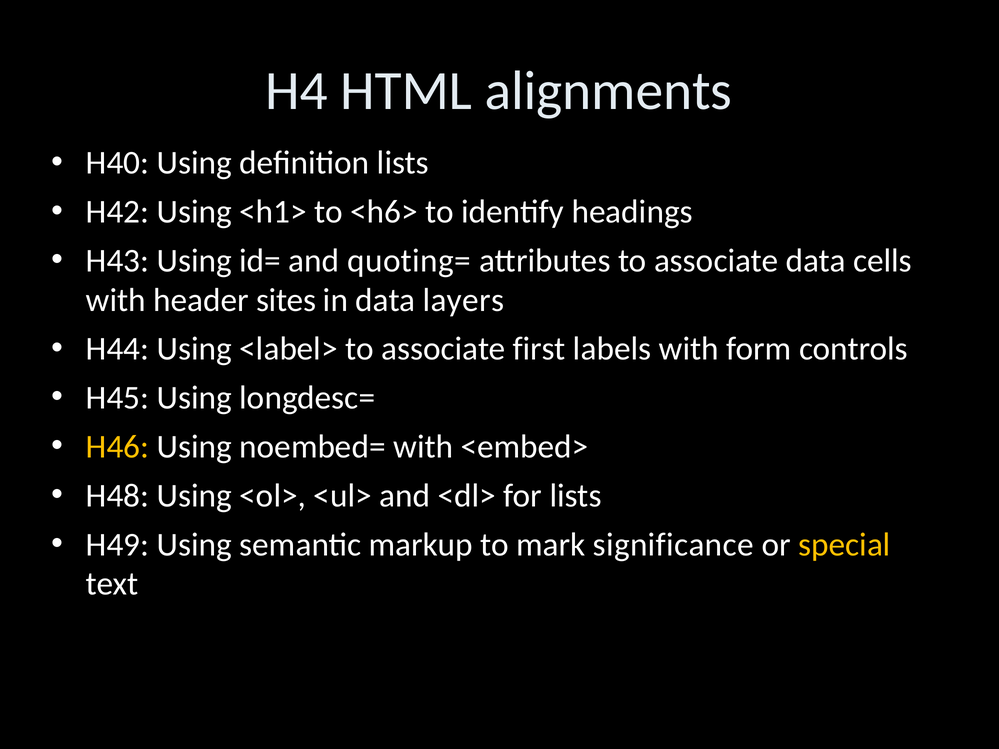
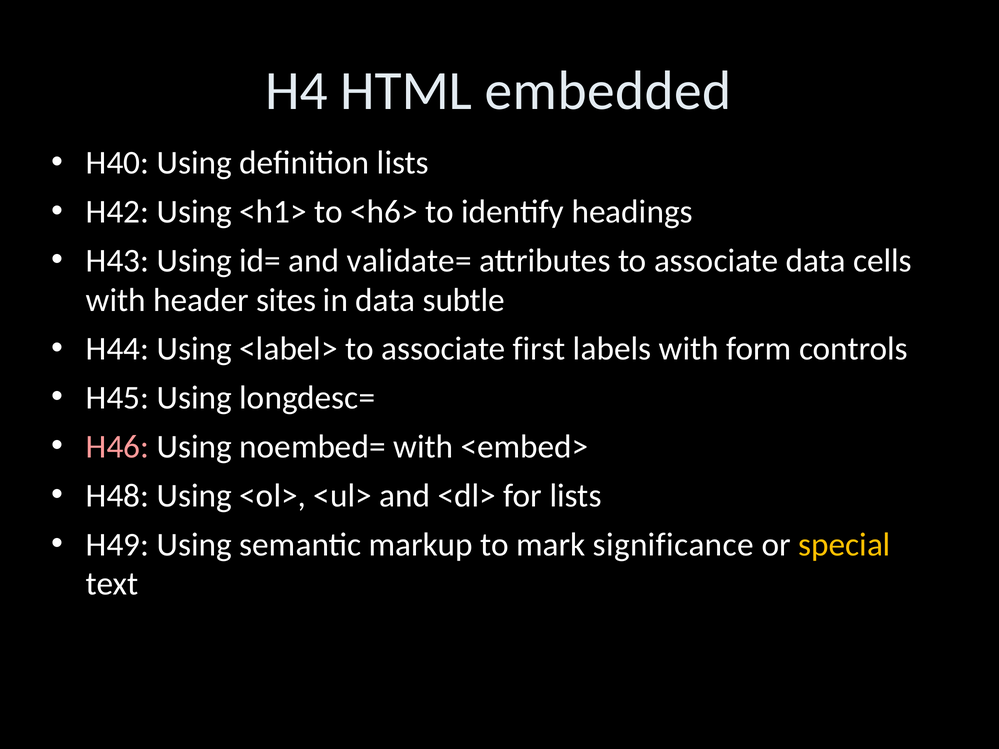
alignments: alignments -> embedded (608, 91)
quoting=: quoting= -> validate= (409, 261)
layers: layers -> subtle (464, 300)
H46 colour: yellow -> pink (118, 447)
